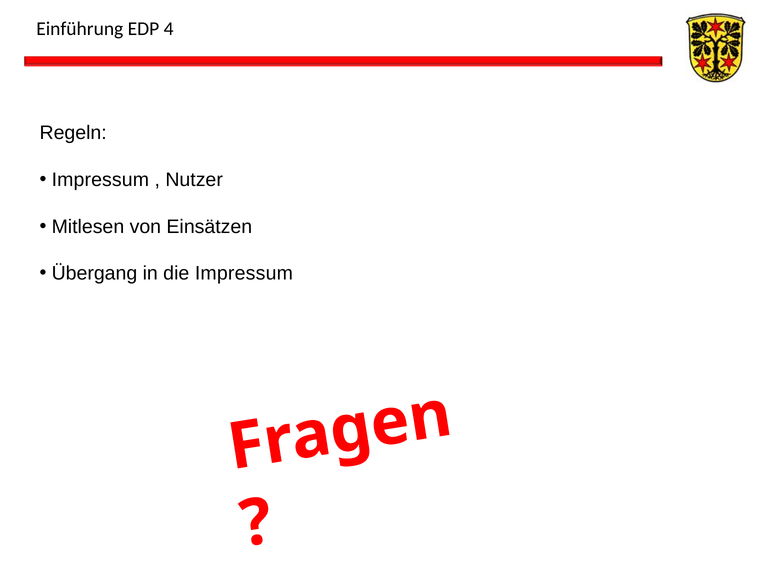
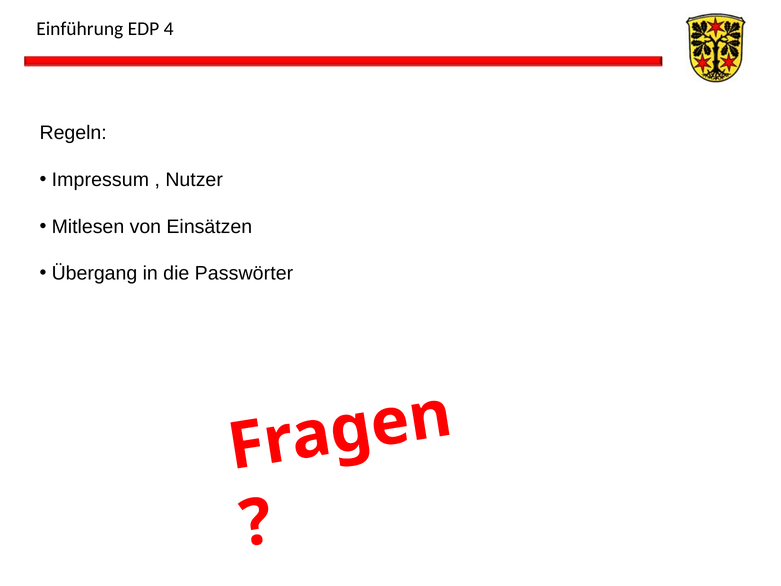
die Impressum: Impressum -> Passwörter (244, 273)
